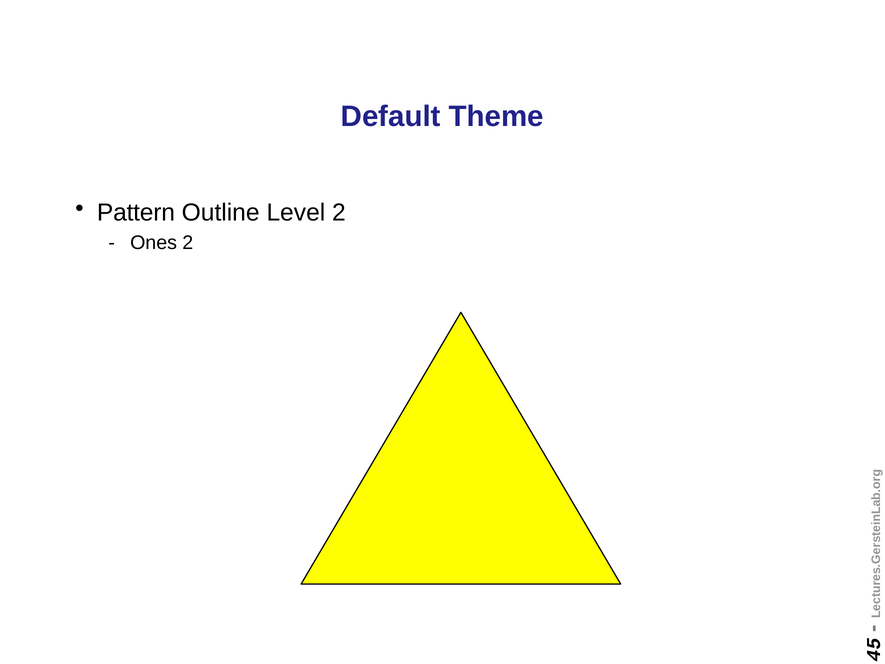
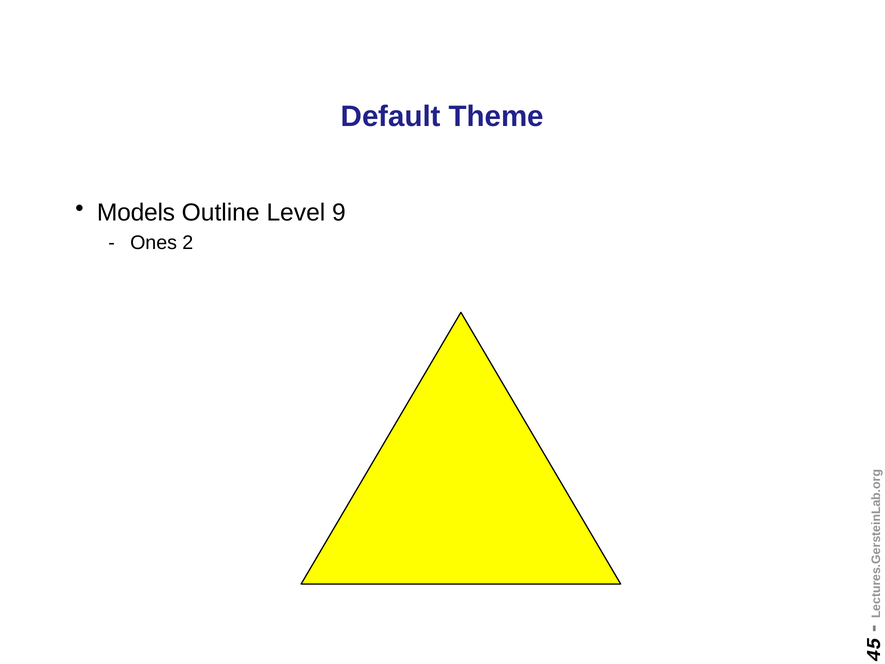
Pattern: Pattern -> Models (136, 213)
Level 2: 2 -> 9 (339, 213)
